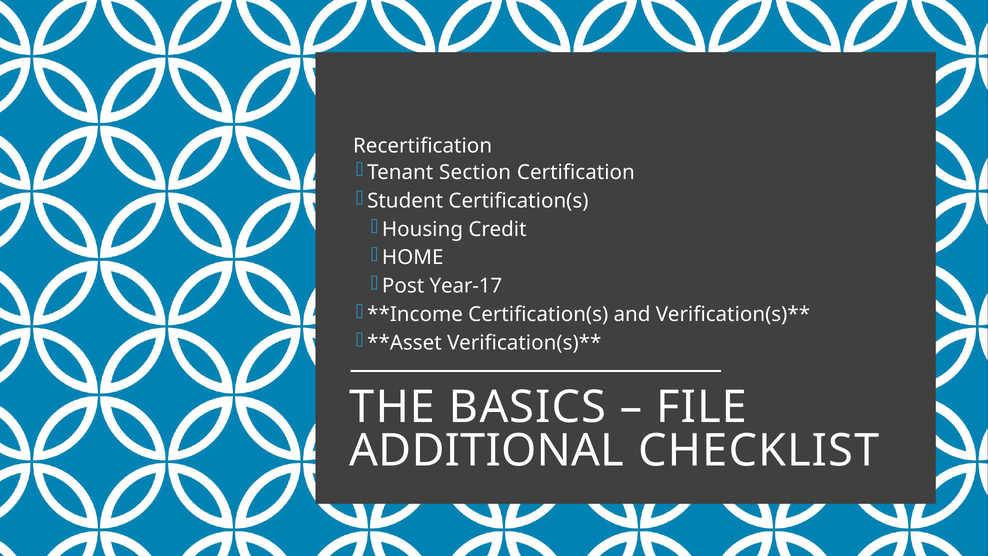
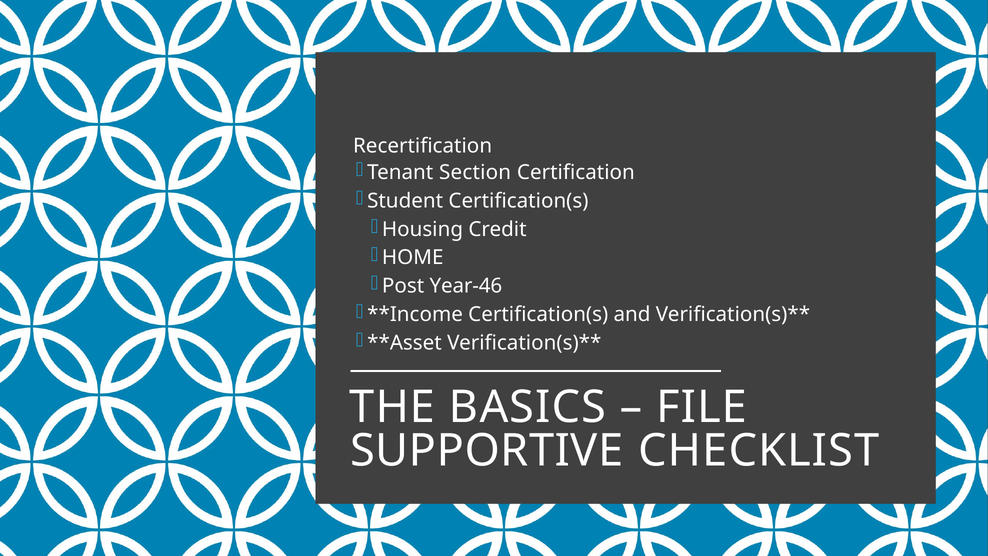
Year-17: Year-17 -> Year-46 (466, 286)
ADDITIONAL: ADDITIONAL -> SUPPORTIVE (487, 451)
